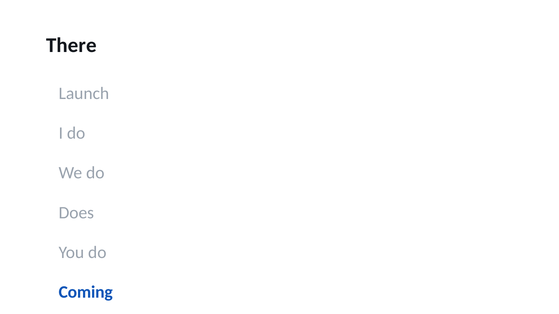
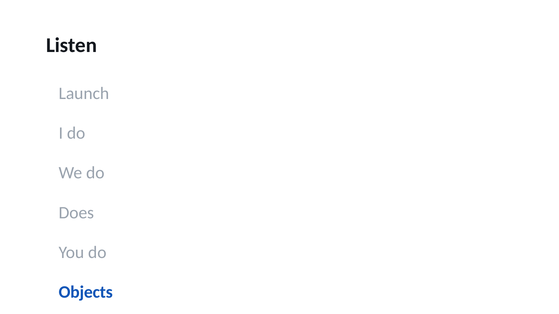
There: There -> Listen (72, 45)
Coming: Coming -> Objects (86, 293)
